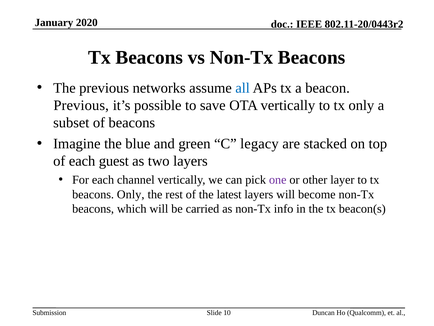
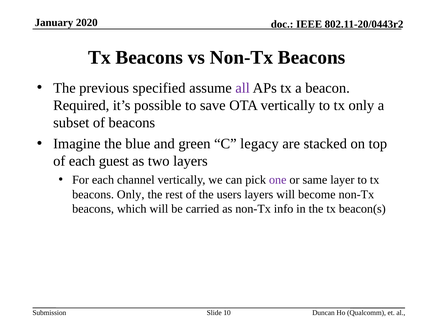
networks: networks -> specified (159, 88)
all colour: blue -> purple (243, 88)
Previous: Previous -> Required (81, 105)
other: other -> same (315, 180)
latest: latest -> users (229, 194)
